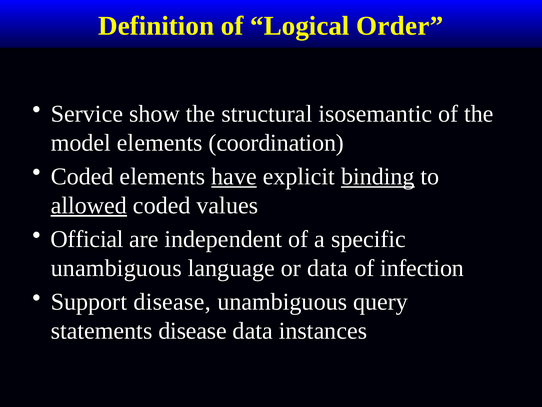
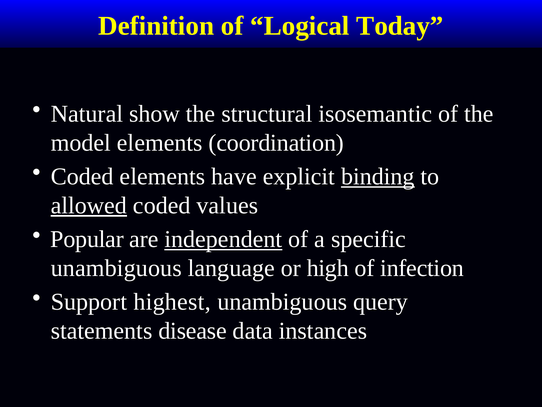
Order: Order -> Today (400, 26)
Service: Service -> Natural (87, 114)
have underline: present -> none (234, 176)
Official: Official -> Popular (87, 239)
independent underline: none -> present (223, 239)
or data: data -> high (328, 268)
Support disease: disease -> highest (172, 302)
